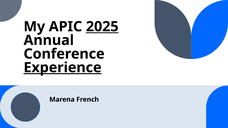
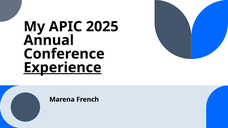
2025 underline: present -> none (102, 27)
